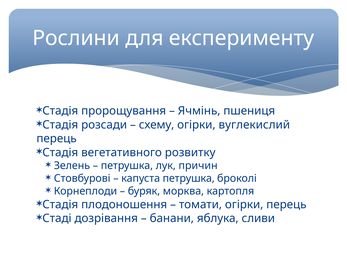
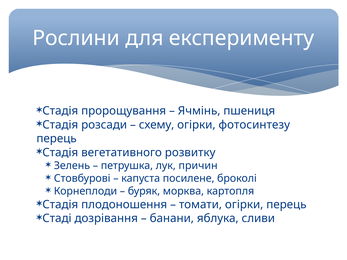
вуглекислий: вуглекислий -> фотосинтезу (254, 125)
капуста петрушка: петрушка -> посилене (189, 179)
